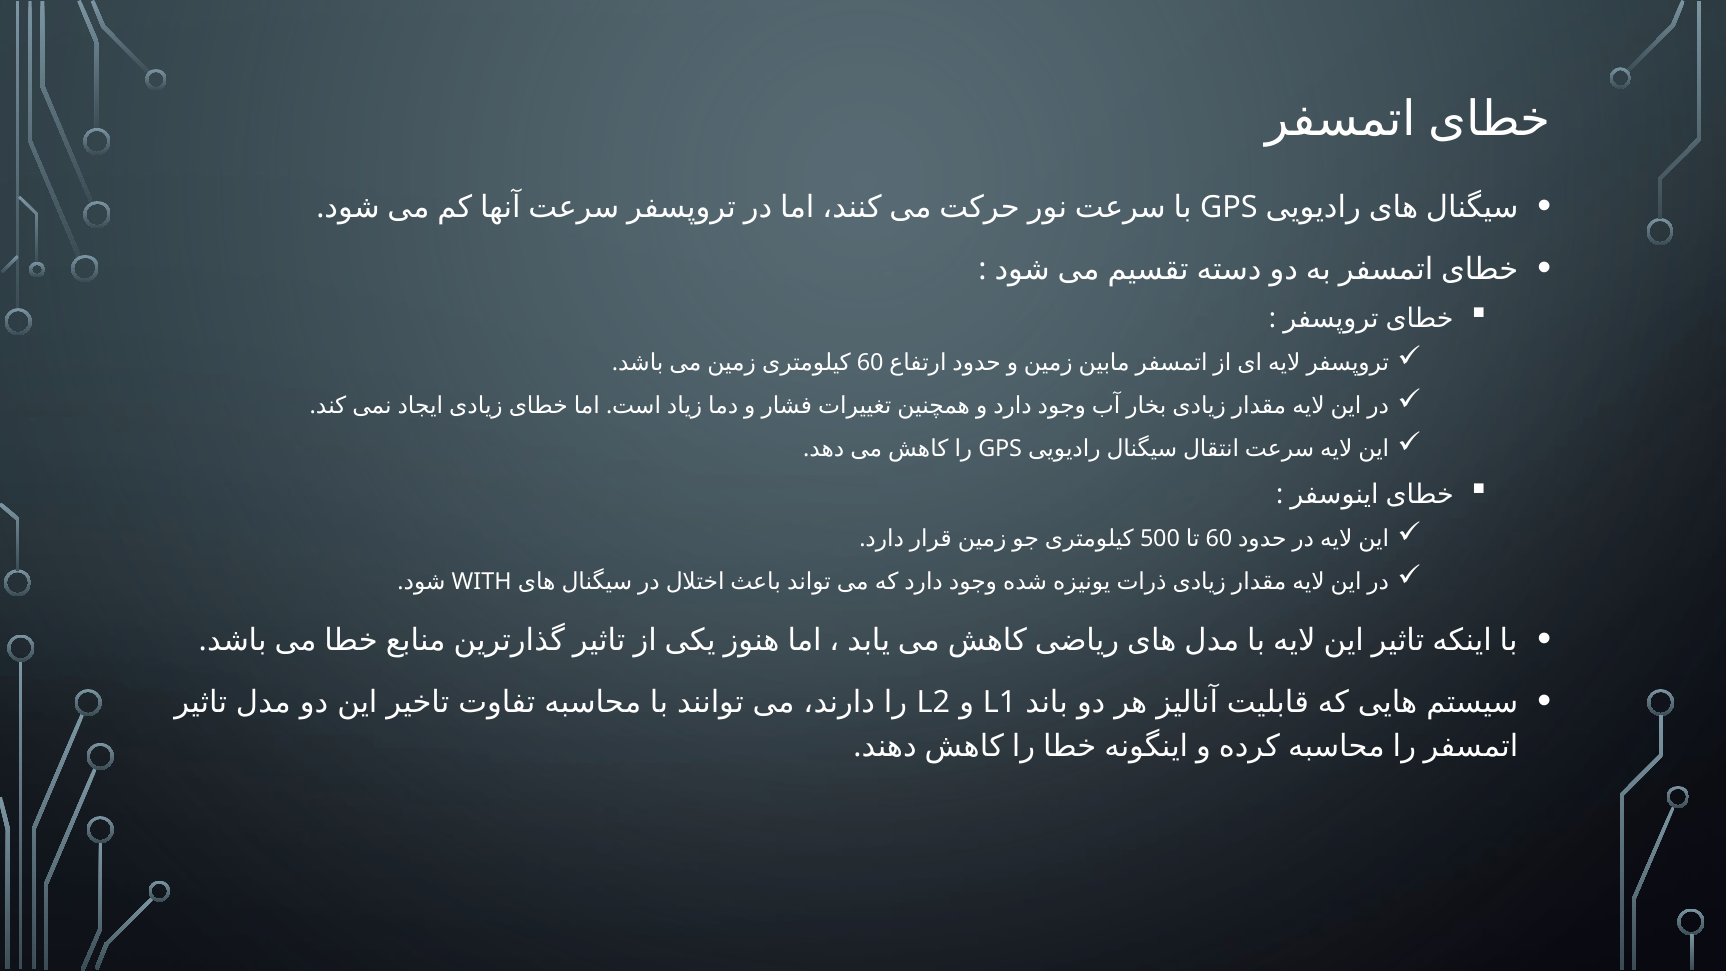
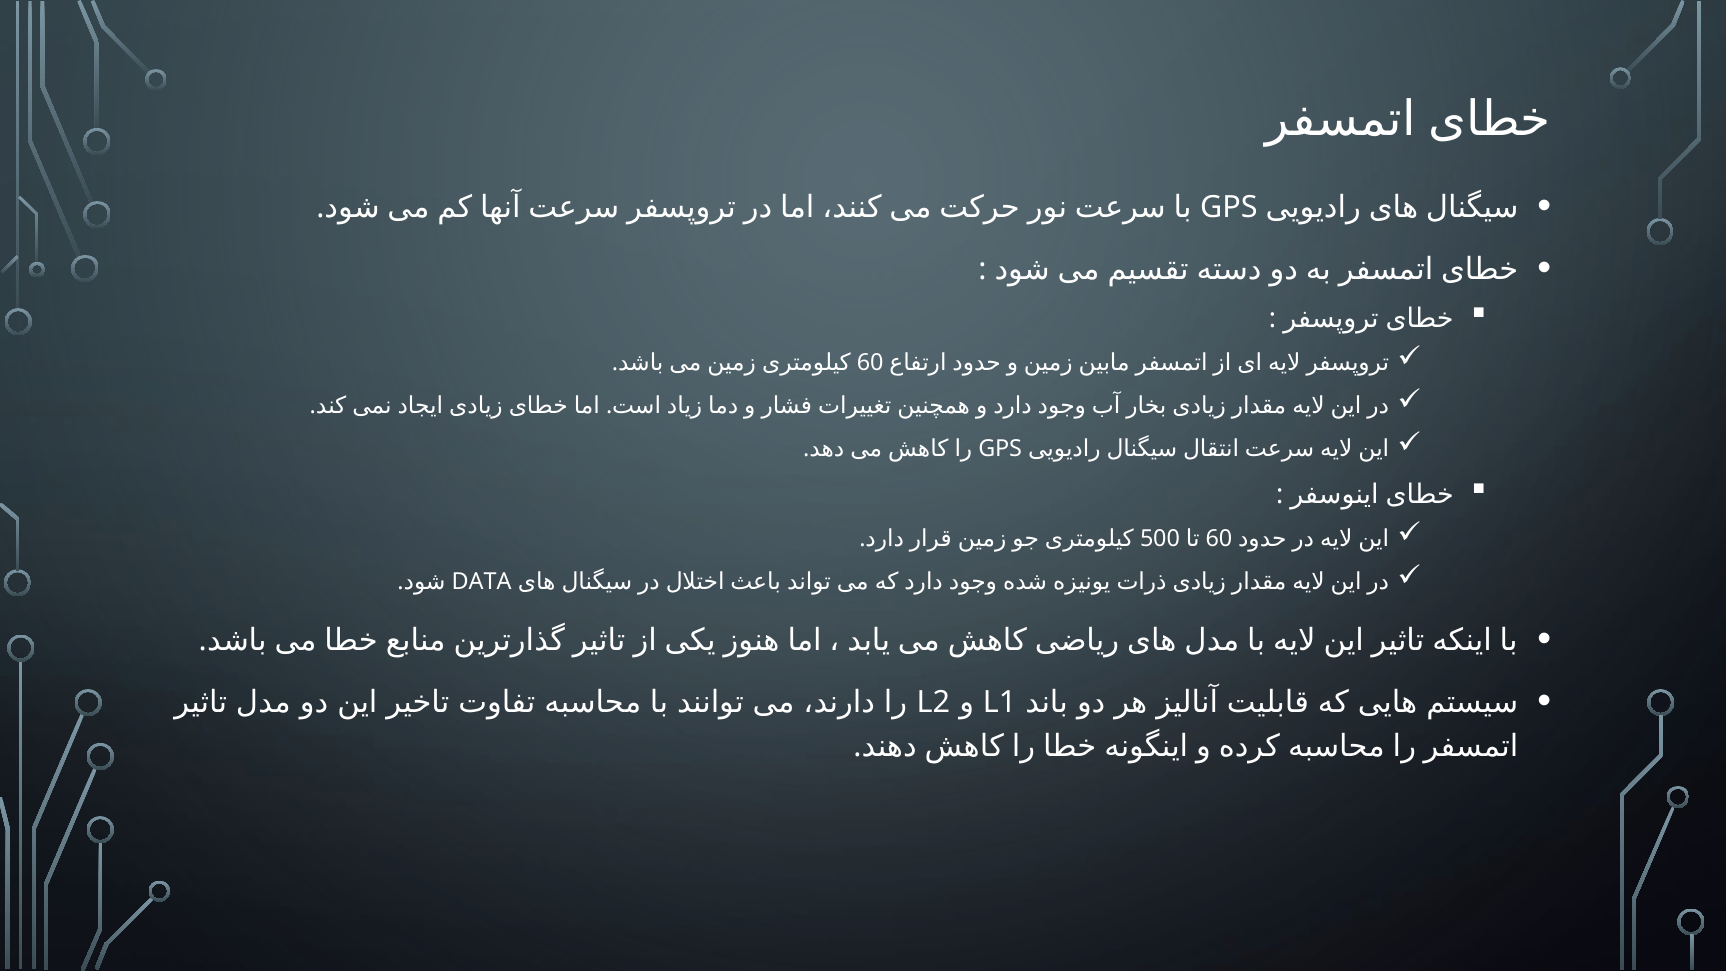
WITH: WITH -> DATA (482, 582)
